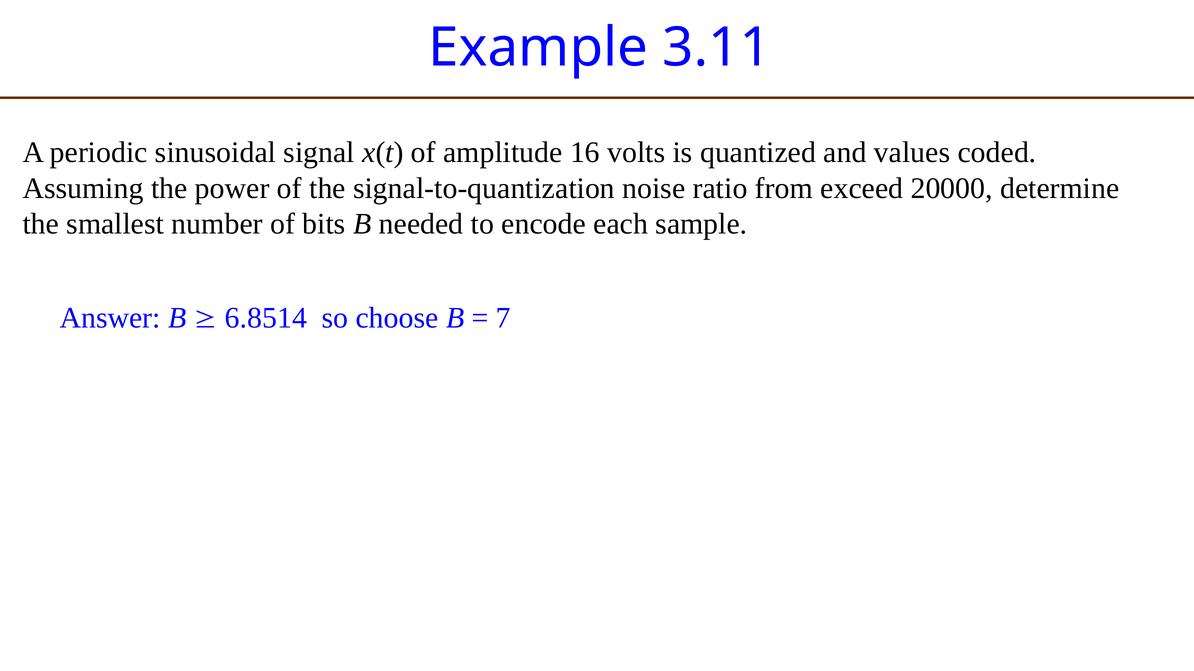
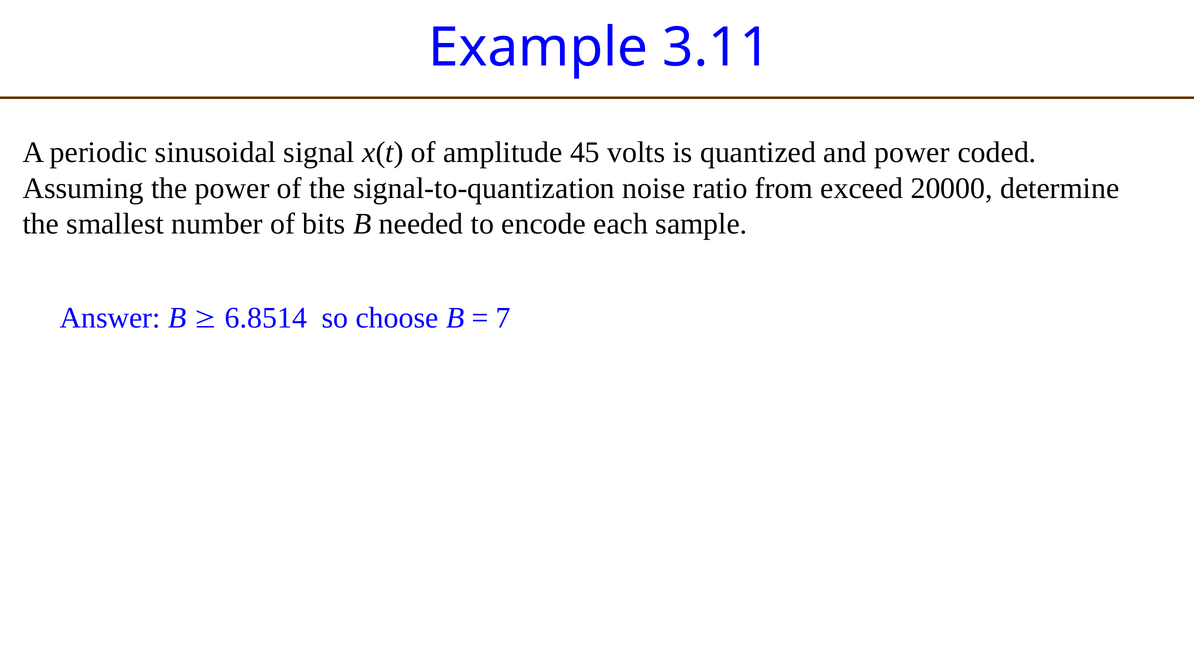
16: 16 -> 45 (585, 153)
and values: values -> power (912, 153)
